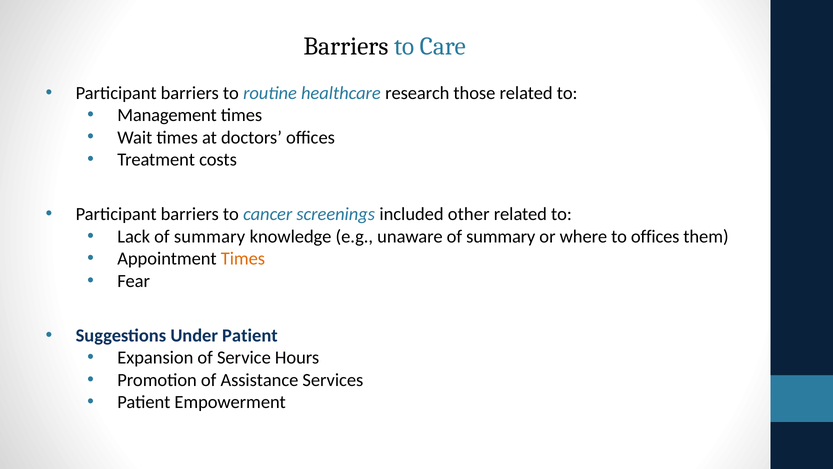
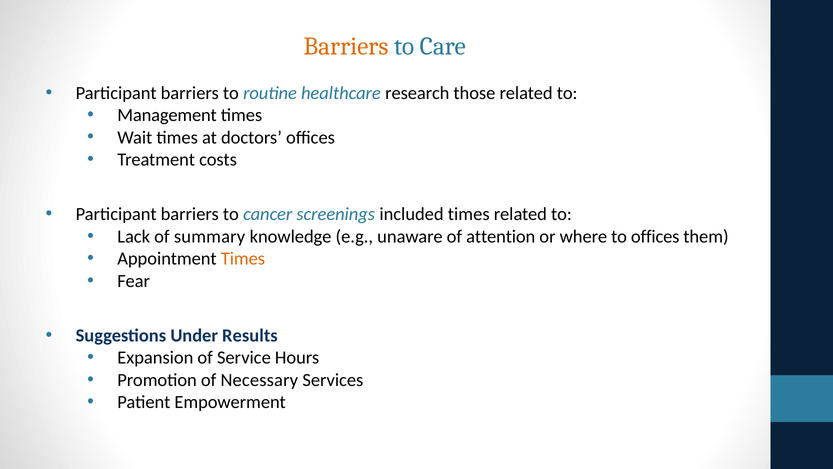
Barriers colour: black -> orange (346, 46)
included other: other -> times (469, 214)
unaware of summary: summary -> attention (501, 236)
Under Patient: Patient -> Results (250, 335)
Assistance: Assistance -> Necessary (259, 380)
